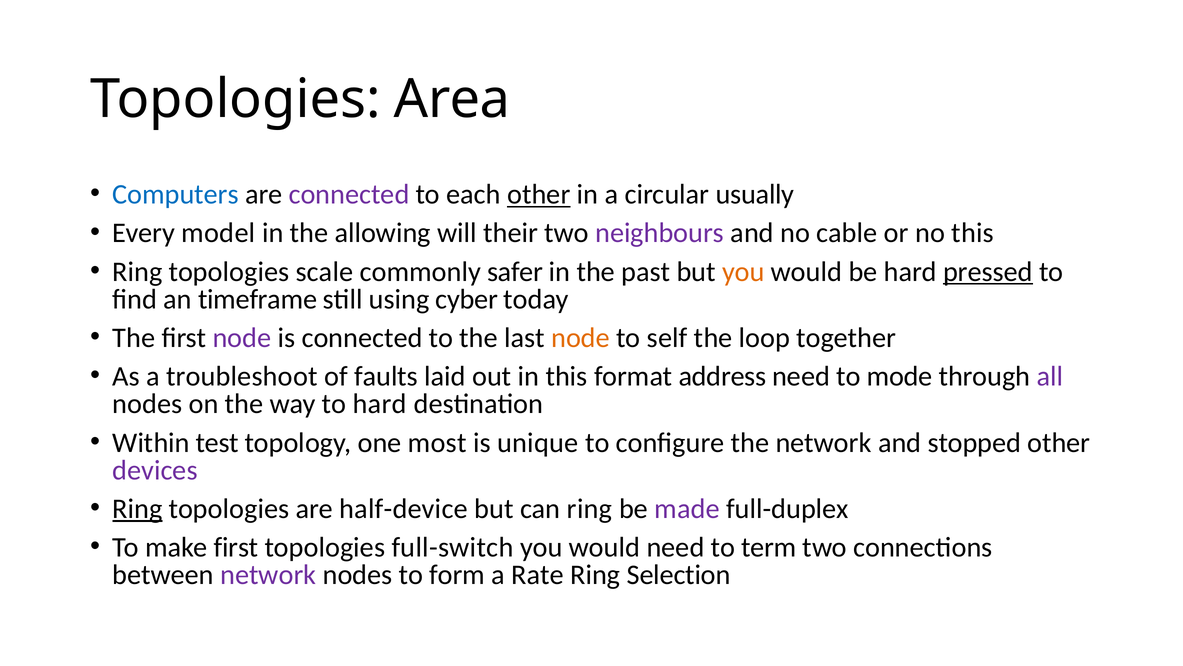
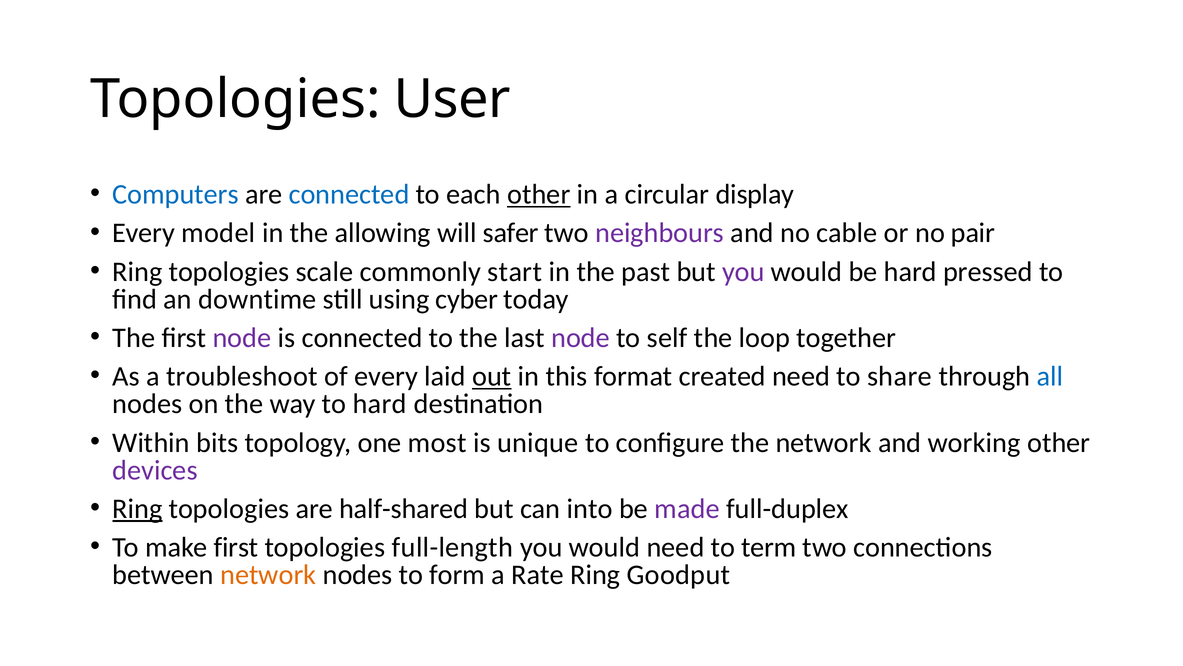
Area: Area -> User (452, 99)
connected colour: purple -> blue (349, 194)
usually: usually -> display (755, 194)
their: their -> safer (511, 233)
no this: this -> pair (973, 233)
safer: safer -> start (515, 271)
you colour: orange -> purple (743, 271)
pressed underline: present -> none (988, 271)
timeframe: timeframe -> downtime (257, 299)
node colour: orange -> purple (581, 338)
of faults: faults -> every (386, 376)
out underline: none -> present (492, 376)
address: address -> created (722, 376)
mode: mode -> share (899, 376)
all colour: purple -> blue (1050, 376)
test: test -> bits (217, 442)
stopped: stopped -> working (974, 442)
half-device: half-device -> half-shared (404, 508)
can ring: ring -> into (590, 508)
full-switch: full-switch -> full-length (453, 547)
network colour: purple -> orange (268, 575)
Selection: Selection -> Goodput (678, 575)
